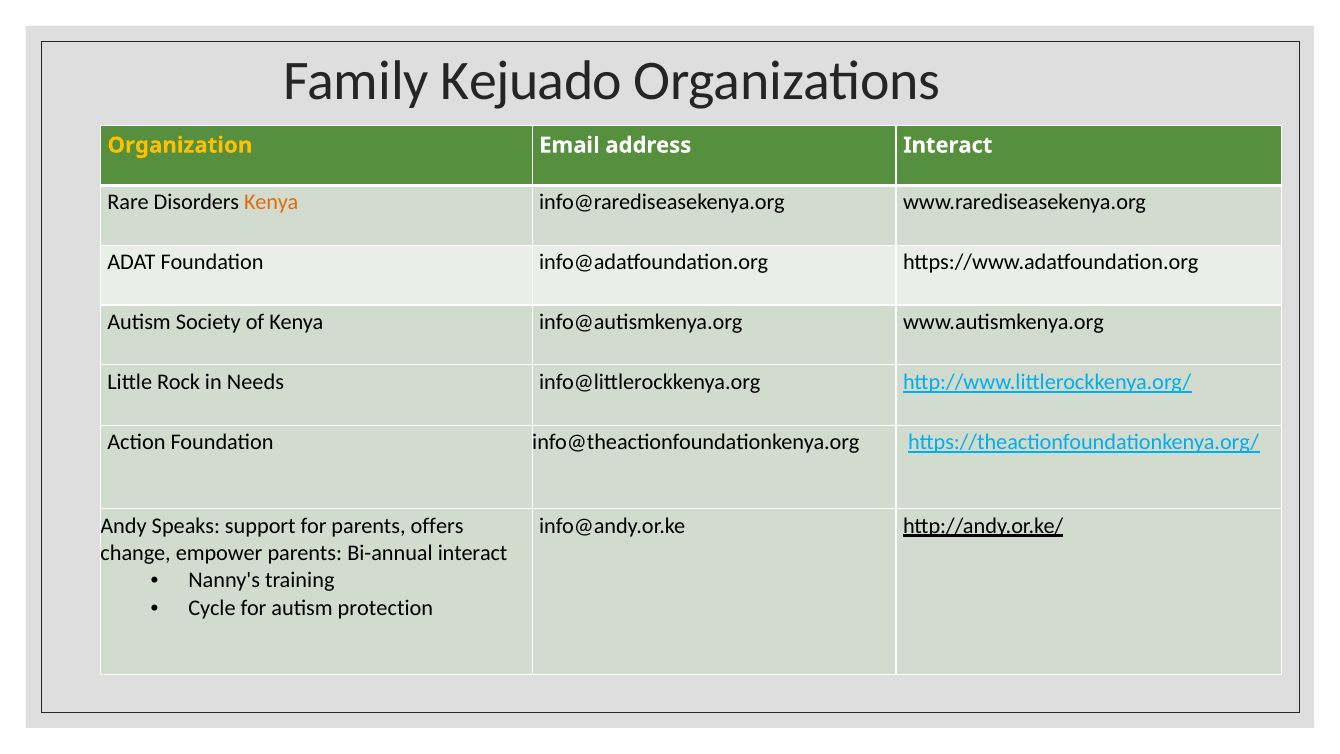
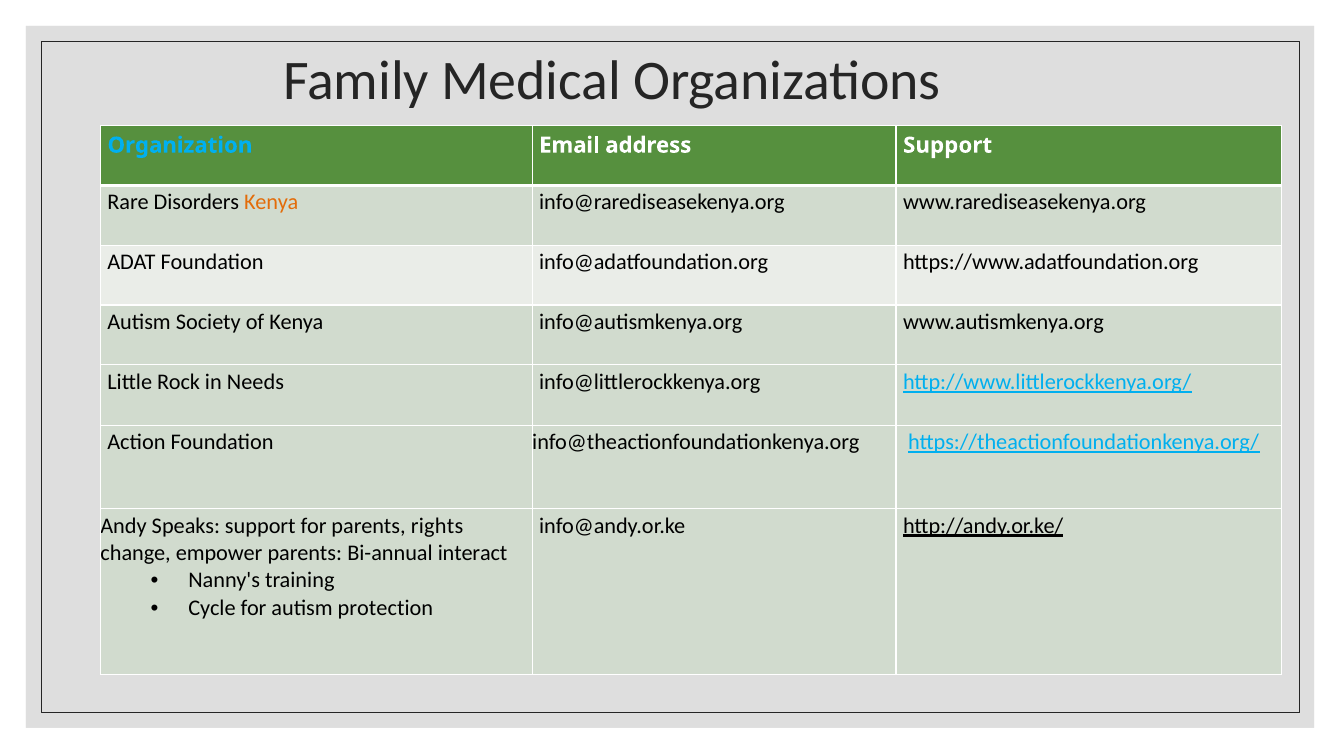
Kejuado: Kejuado -> Medical (531, 81)
Organization colour: yellow -> light blue (180, 145)
address Interact: Interact -> Support (948, 145)
offers: offers -> rights (437, 526)
